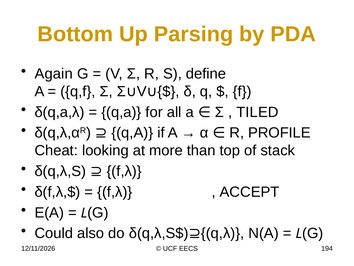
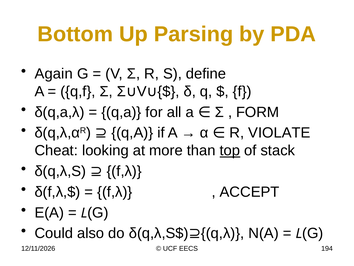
TILED: TILED -> FORM (258, 112)
PROFILE: PROFILE -> VIOLATE (279, 133)
top underline: none -> present (230, 150)
